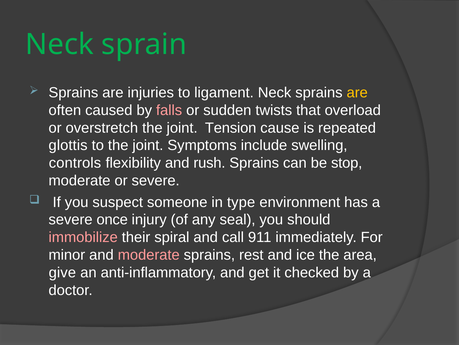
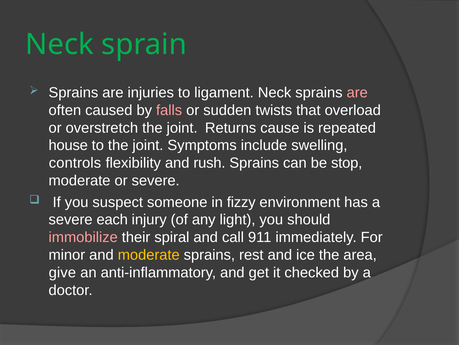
are colour: yellow -> pink (357, 92)
Tension: Tension -> Returns (231, 128)
glottis: glottis -> house (68, 145)
type: type -> fizzy (241, 202)
once: once -> each (112, 219)
seal: seal -> light (238, 219)
moderate colour: pink -> yellow (149, 254)
